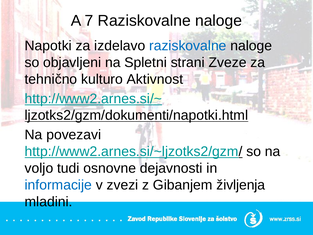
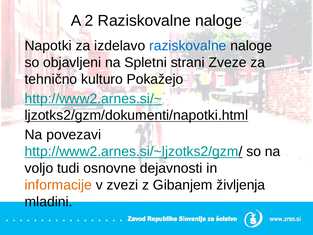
7: 7 -> 2 (89, 21)
Aktivnost: Aktivnost -> Pokažejo (155, 79)
informacije colour: blue -> orange (58, 185)
